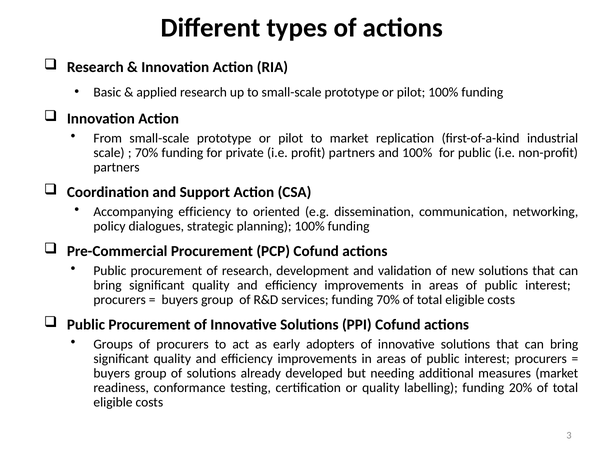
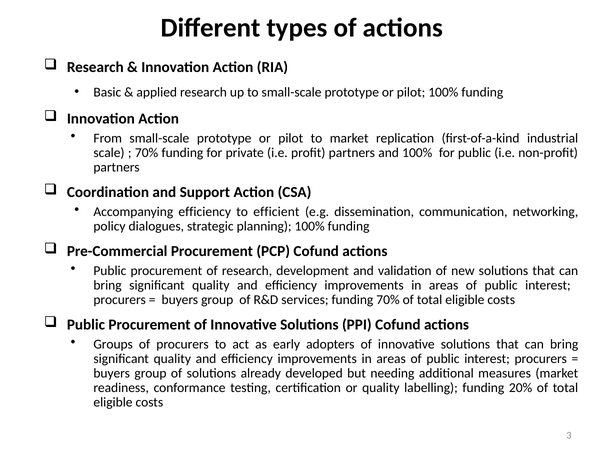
oriented: oriented -> efficient (276, 212)
